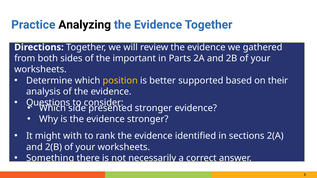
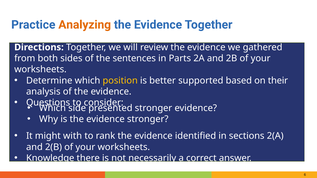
Analyzing colour: black -> orange (85, 25)
important: important -> sentences (134, 58)
Something: Something -> Knowledge (50, 158)
